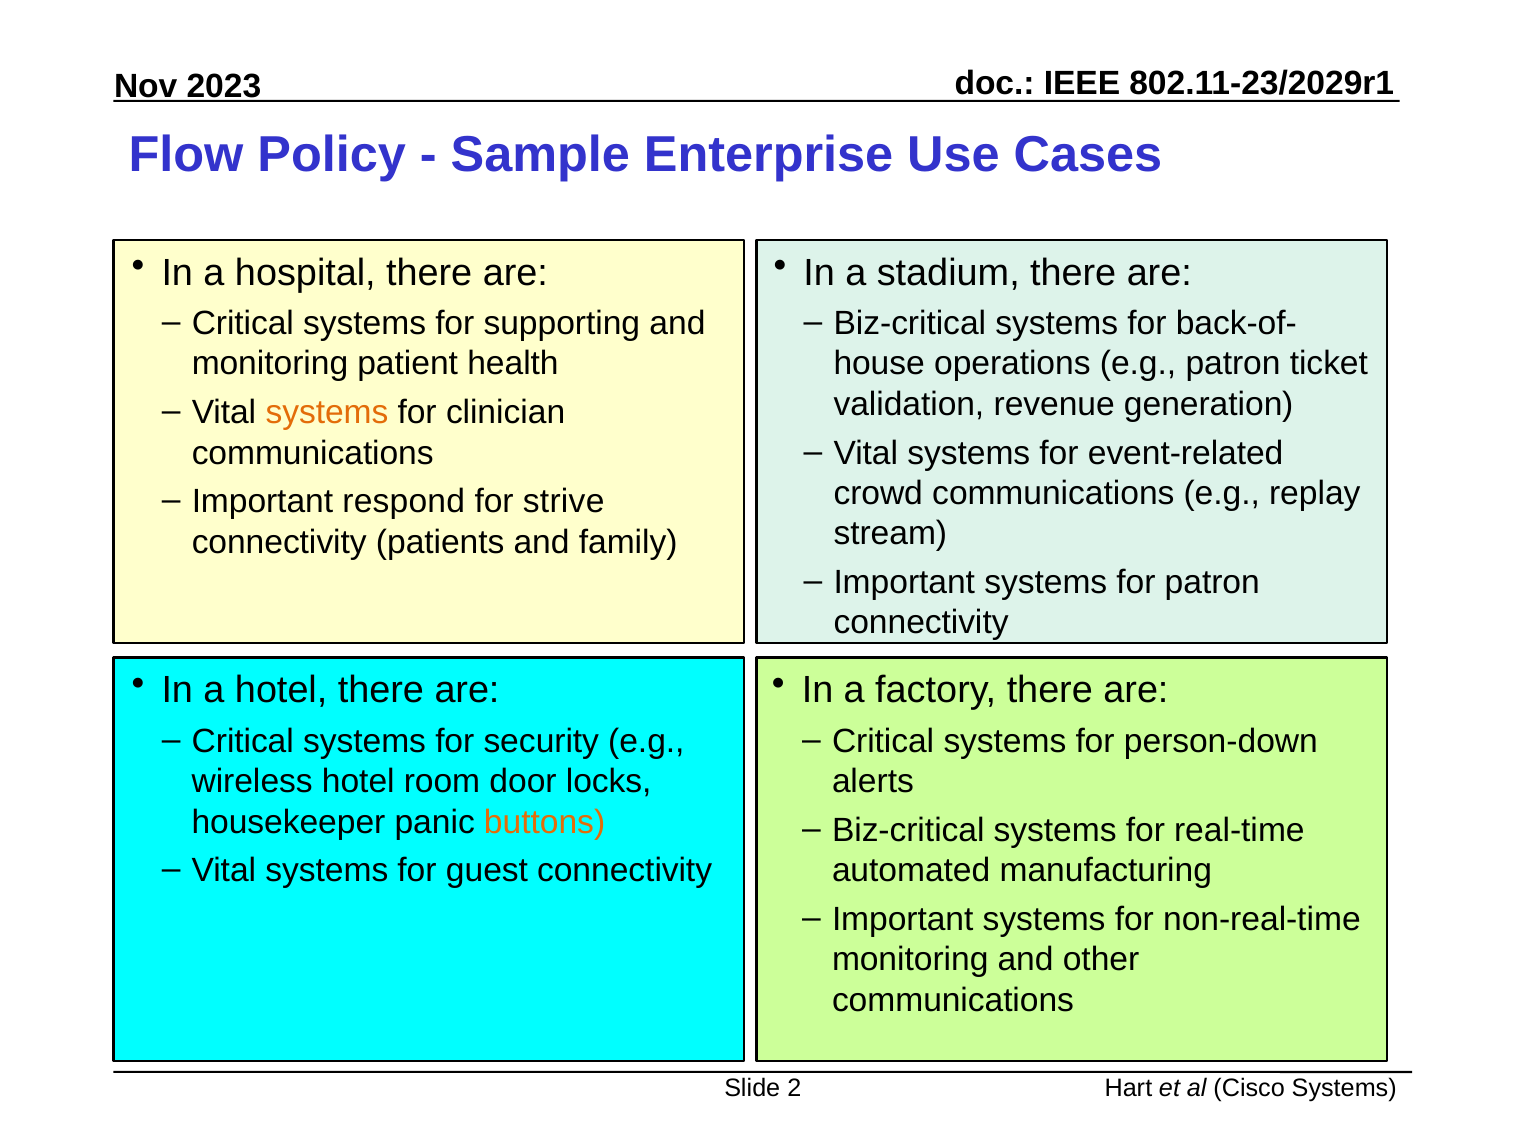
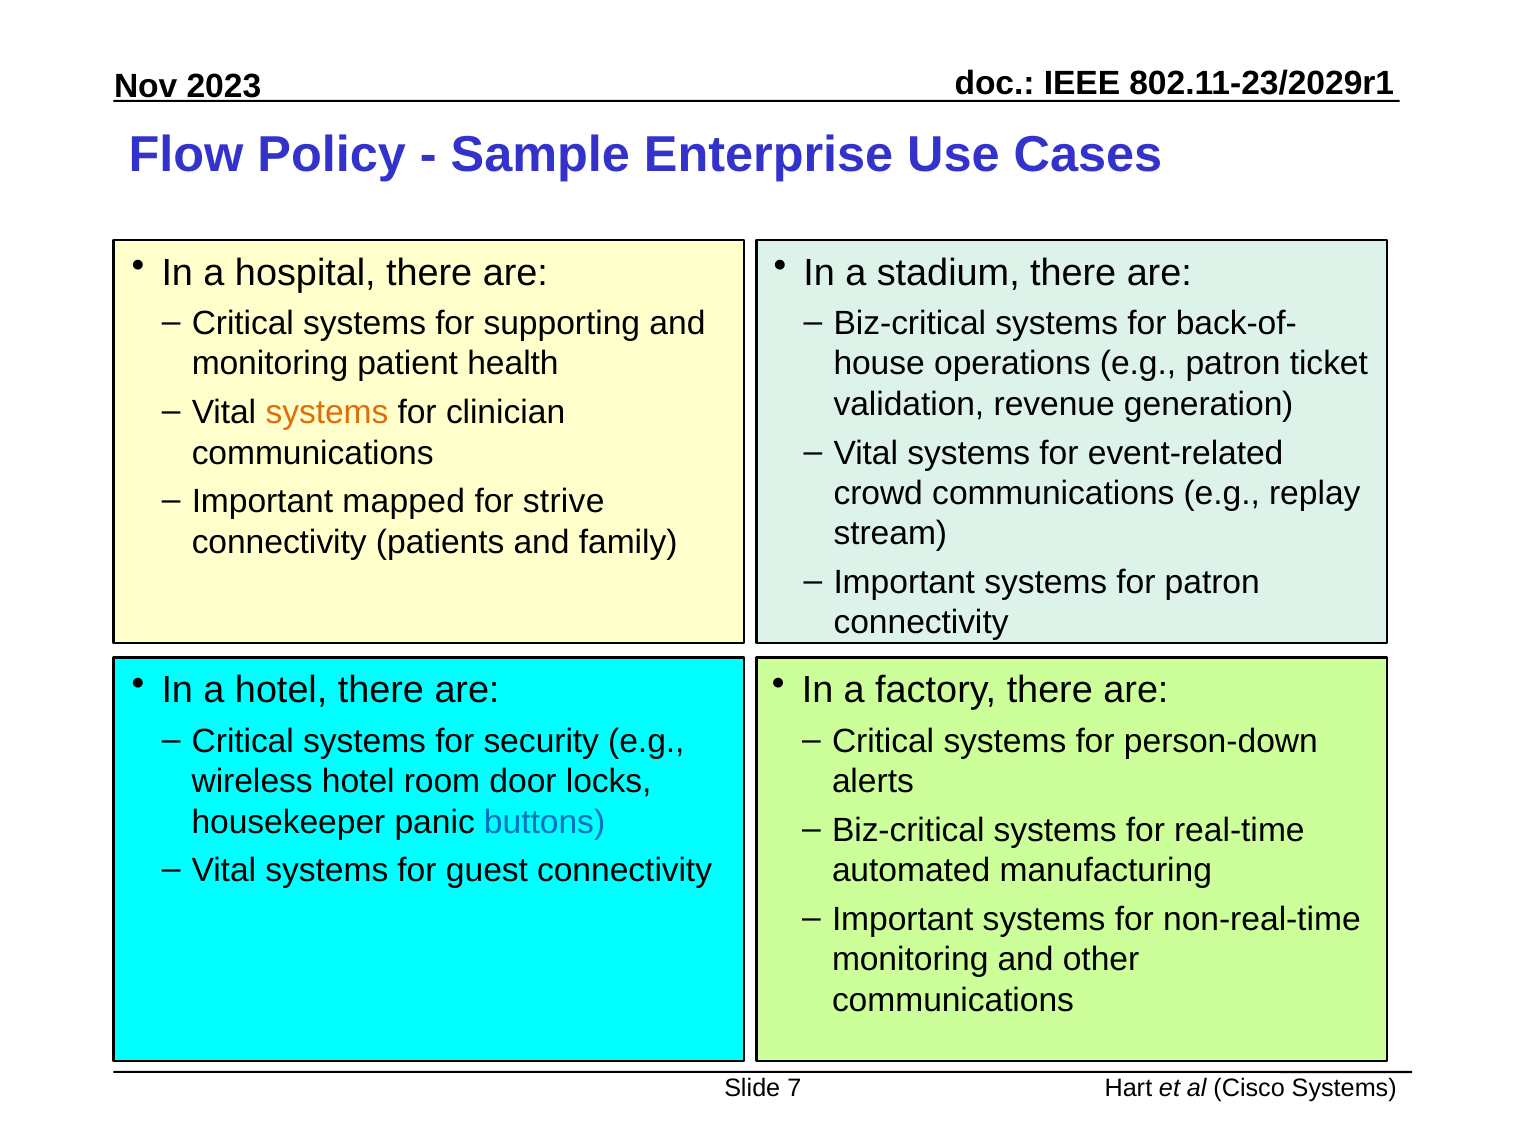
respond: respond -> mapped (404, 502)
buttons colour: orange -> blue (545, 822)
2: 2 -> 7 (794, 1088)
